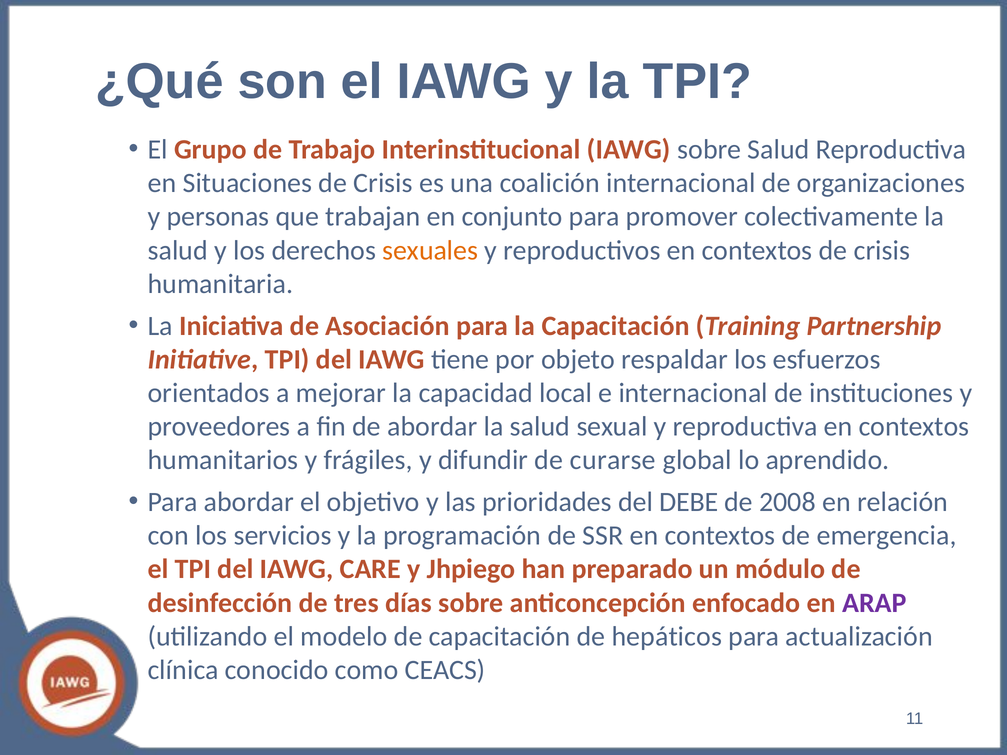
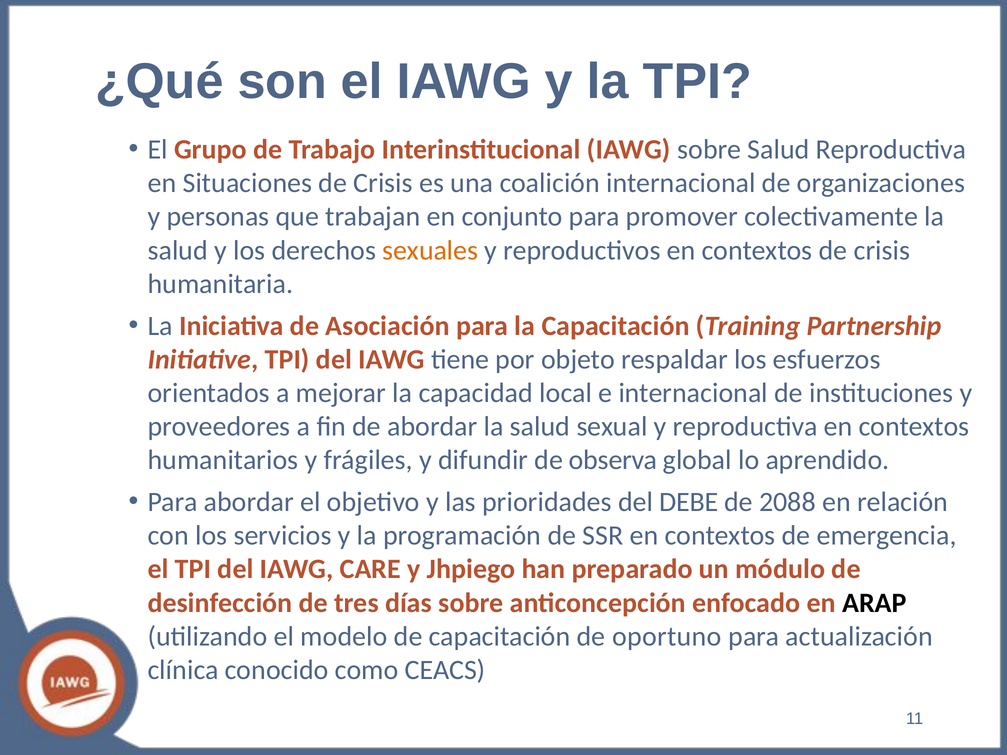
curarse: curarse -> observa (613, 460)
2008: 2008 -> 2088 (787, 502)
ARAP colour: purple -> black (874, 603)
hepáticos: hepáticos -> oportuno (667, 637)
